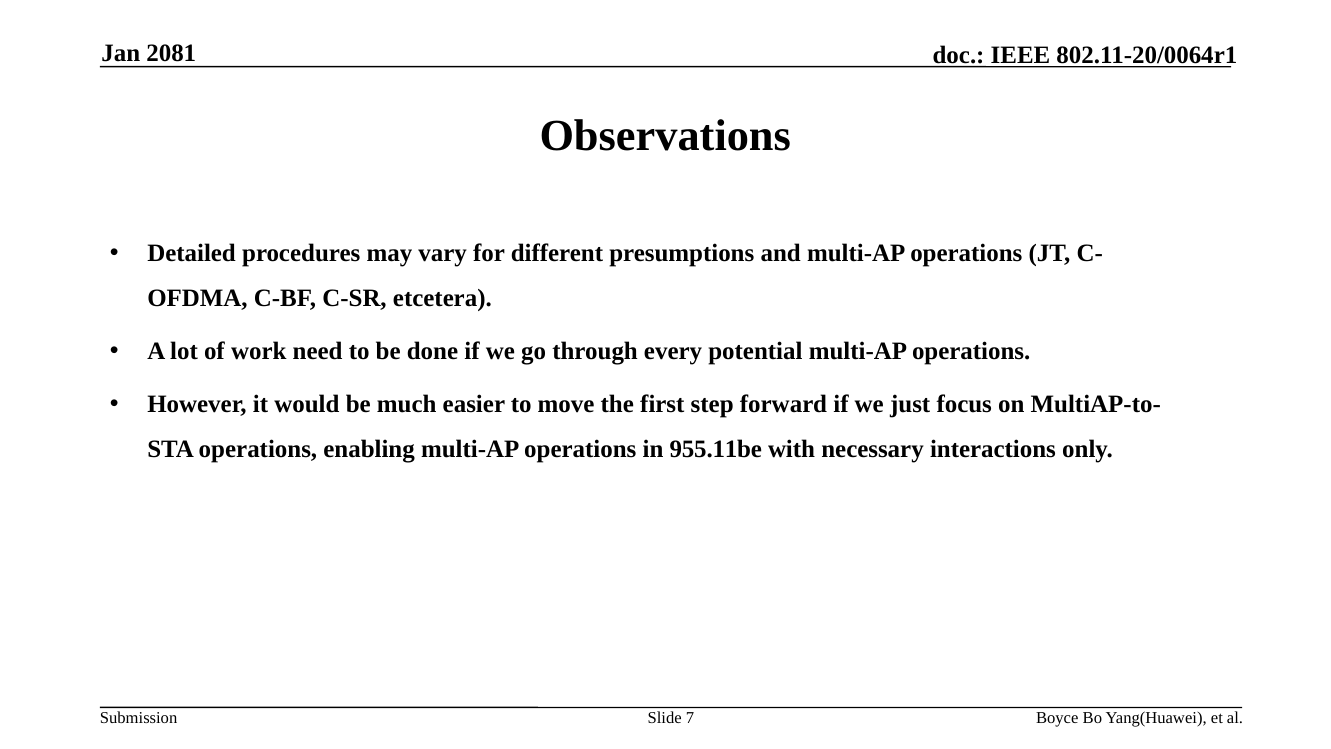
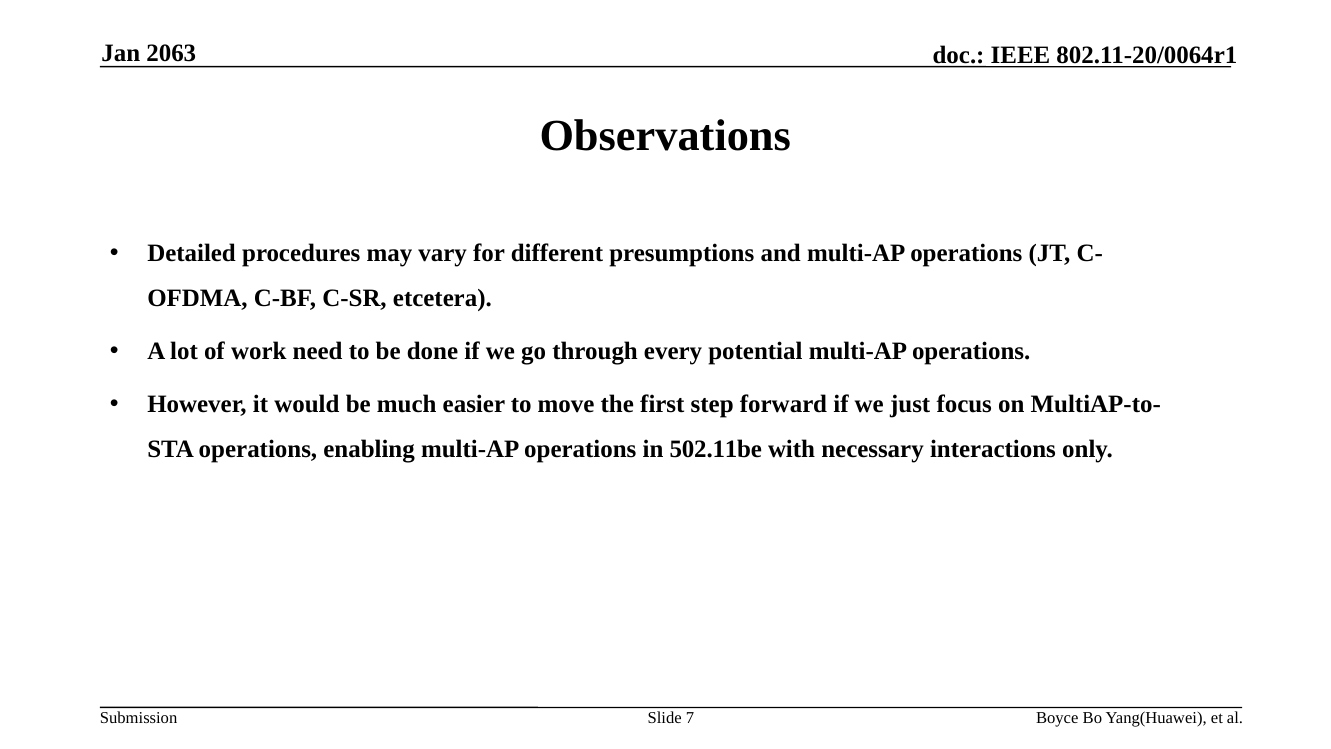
2081: 2081 -> 2063 (171, 53)
955.11be: 955.11be -> 502.11be (716, 449)
